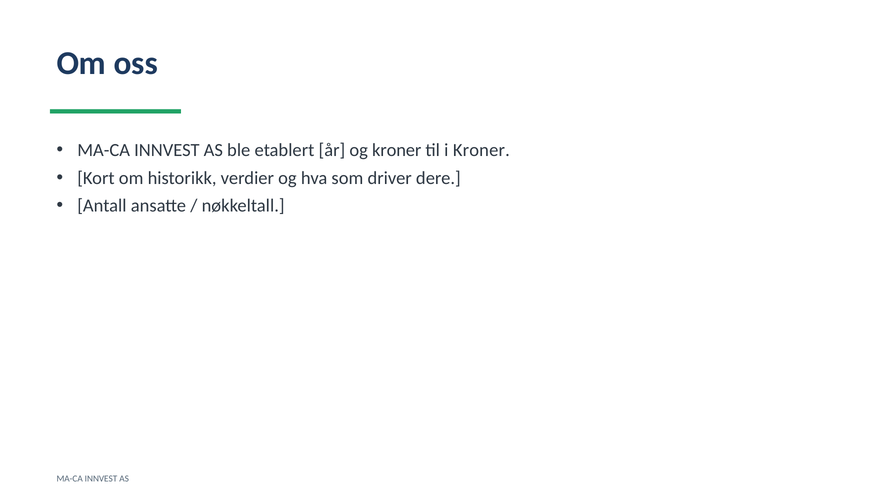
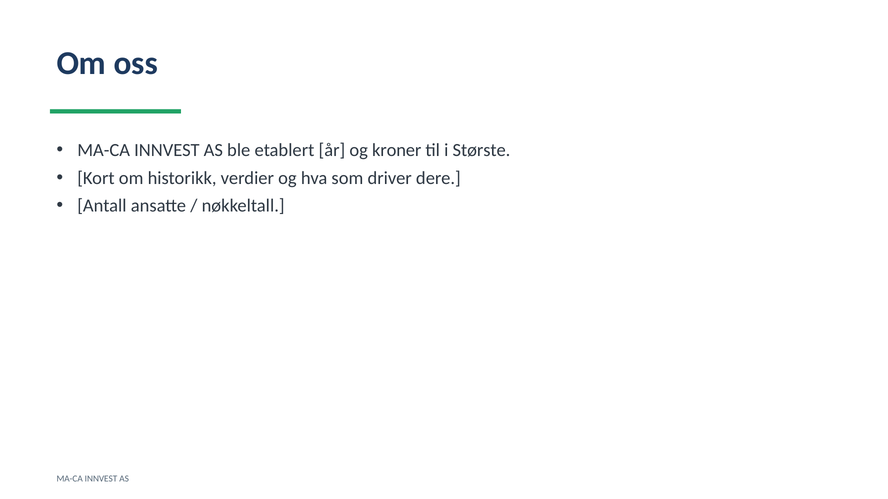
i Kroner: Kroner -> Største (481, 150)
